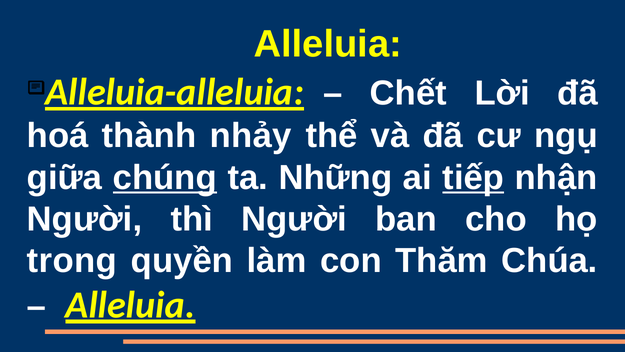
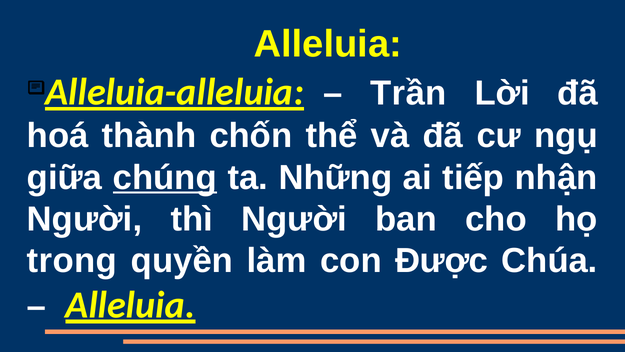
Chết: Chết -> Trần (408, 93)
nhảy: nhảy -> chốn (251, 136)
tiếp underline: present -> none (473, 177)
Thăm: Thăm -> Được (442, 261)
